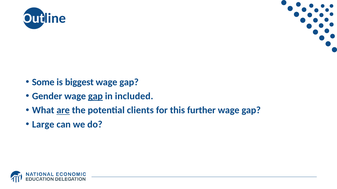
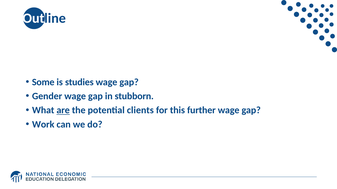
biggest: biggest -> studies (79, 82)
gap underline: present -> none (95, 96)
included: included -> stubborn (134, 96)
Large: Large -> Work (43, 125)
